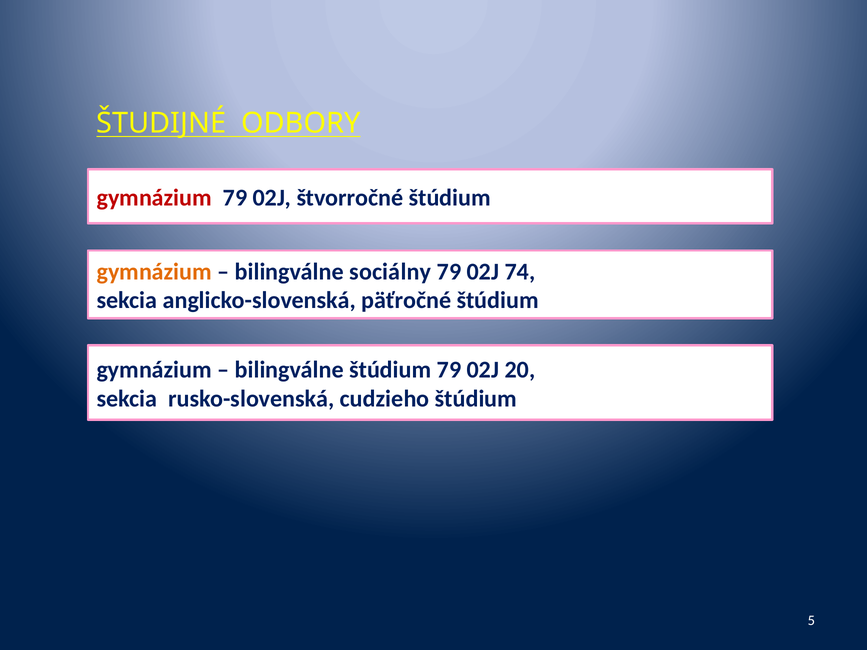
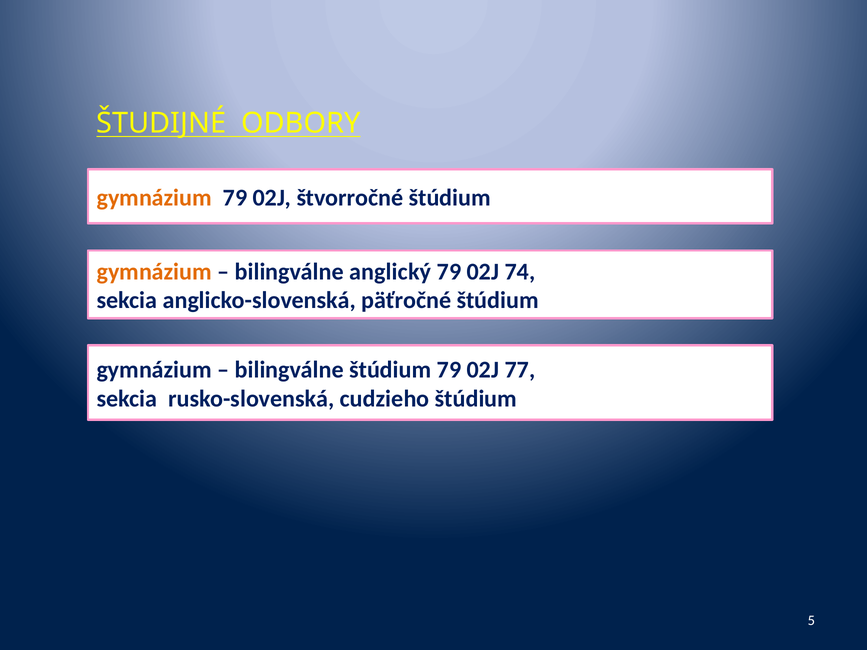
gymnázium colour: red -> orange (154, 198)
sociálny: sociálny -> anglický (390, 272)
20: 20 -> 77 (520, 370)
